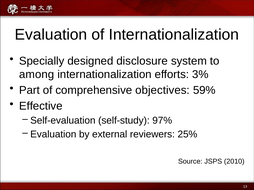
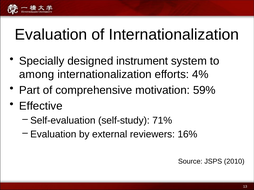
disclosure: disclosure -> instrument (142, 61)
3%: 3% -> 4% (200, 75)
objectives: objectives -> motivation (163, 90)
97%: 97% -> 71% (162, 121)
25%: 25% -> 16% (187, 135)
